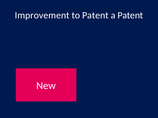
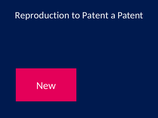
Improvement: Improvement -> Reproduction (42, 15)
